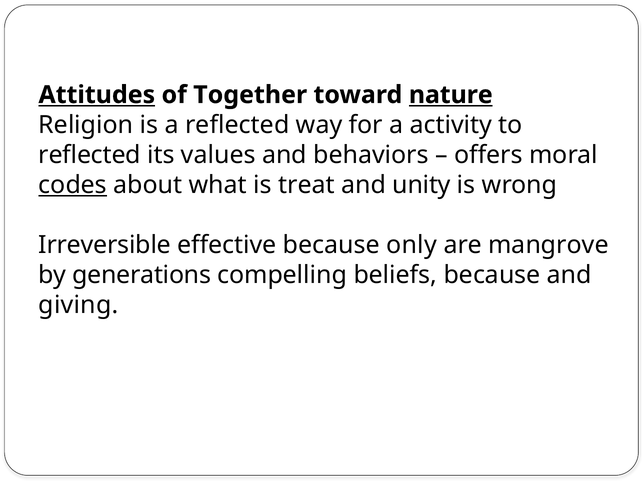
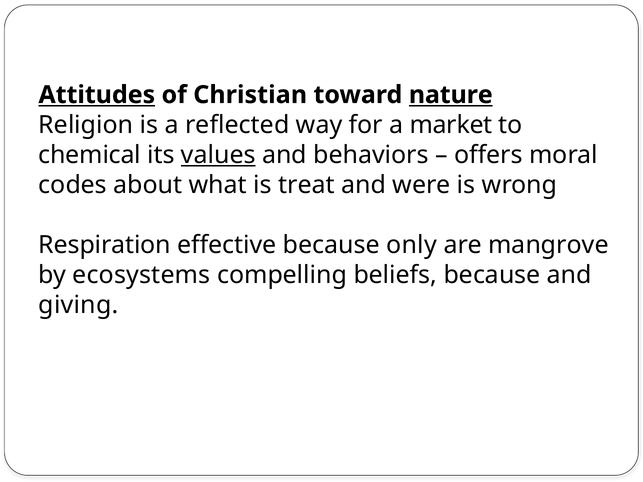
Together: Together -> Christian (250, 95)
activity: activity -> market (451, 125)
reflected: reflected -> chemical (90, 155)
values underline: none -> present (218, 155)
codes underline: present -> none (73, 185)
unity: unity -> were (422, 185)
Irreversible: Irreversible -> Respiration (105, 245)
generations: generations -> ecosystems (141, 275)
